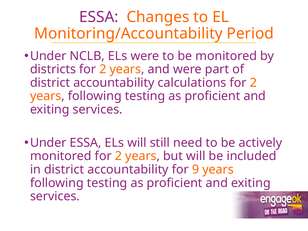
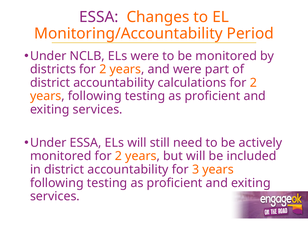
9: 9 -> 3 (196, 170)
